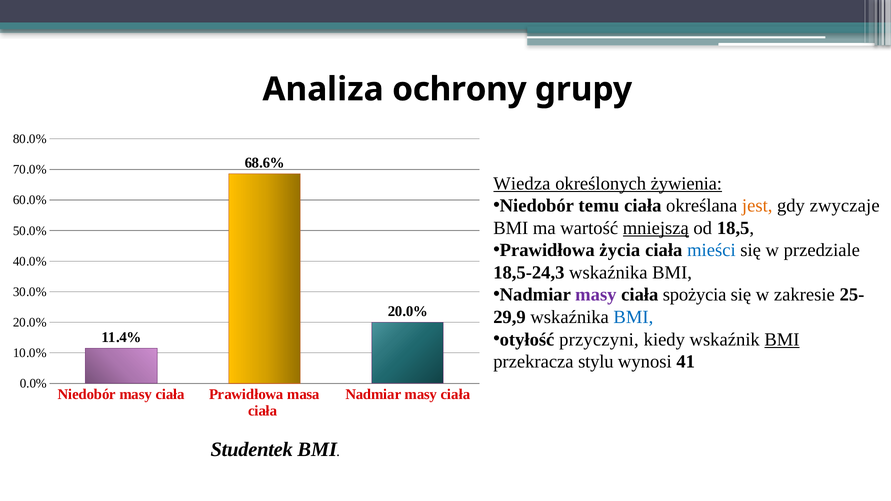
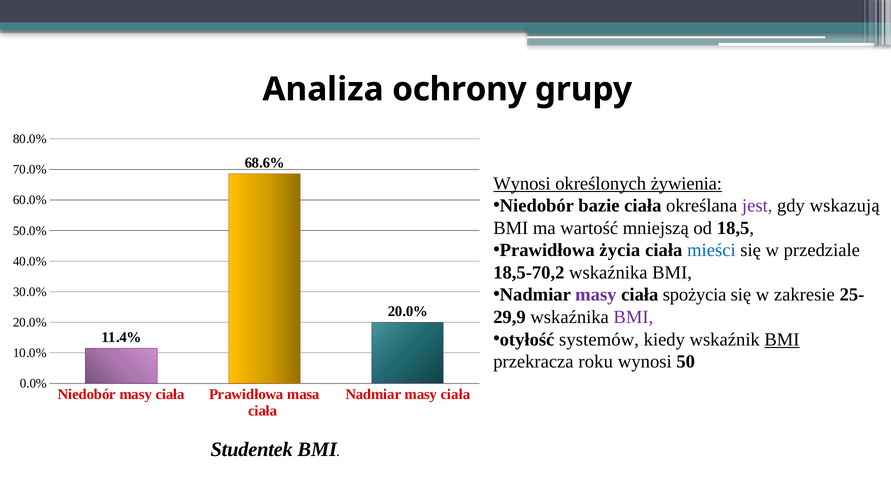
Wiedza: Wiedza -> Wynosi (522, 184)
temu: temu -> bazie (599, 206)
jest colour: orange -> purple (757, 206)
zwyczaje: zwyczaje -> wskazują (845, 206)
mniejszą underline: present -> none (656, 228)
18,5-24,3: 18,5-24,3 -> 18,5-70,2 (529, 273)
BMI colour: blue -> purple (633, 317)
przyczyni: przyczyni -> systemów (599, 340)
stylu: stylu -> roku (596, 362)
41: 41 -> 50 (686, 362)
